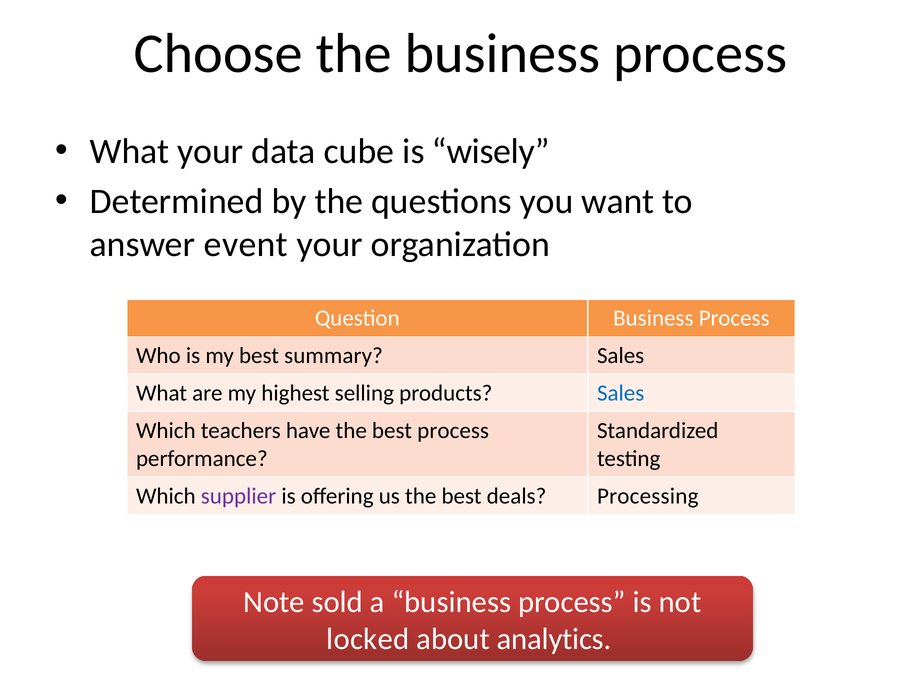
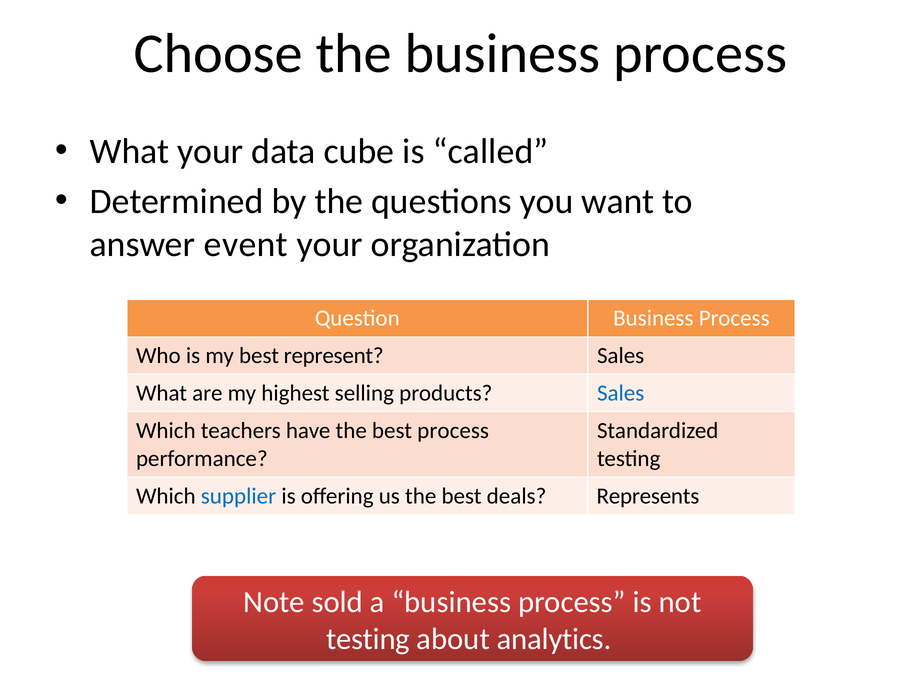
wisely: wisely -> called (491, 152)
summary: summary -> represent (334, 356)
supplier colour: purple -> blue (239, 496)
Processing: Processing -> Represents (648, 496)
locked: locked -> testing (368, 640)
